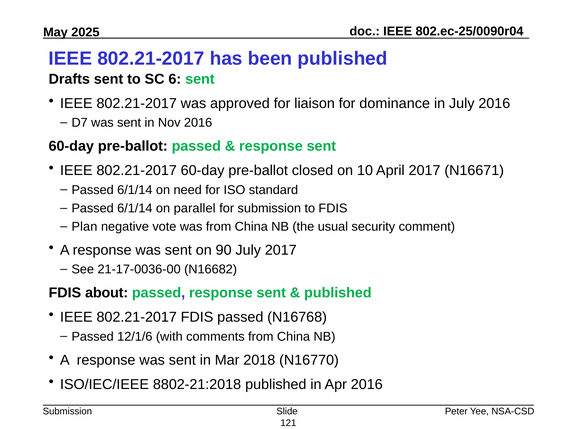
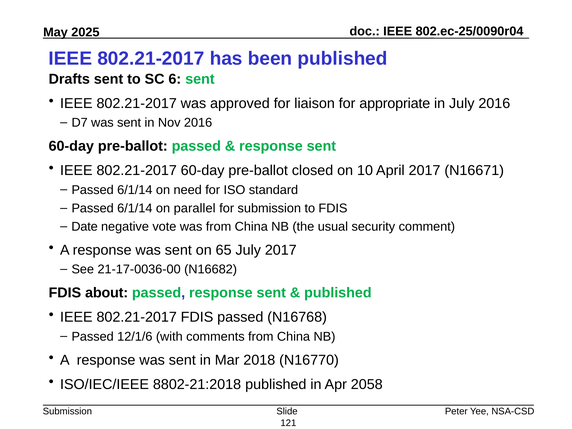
dominance: dominance -> appropriate (395, 104)
Plan: Plan -> Date (85, 227)
90: 90 -> 65 (224, 250)
Apr 2016: 2016 -> 2058 (367, 384)
